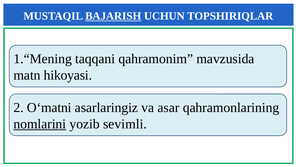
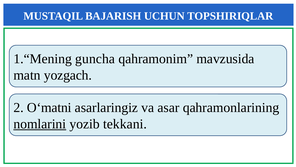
BAJARISH underline: present -> none (113, 16)
taqqani: taqqani -> guncha (95, 59)
hikoyasi: hikoyasi -> yozgach (68, 75)
sevimli: sevimli -> tekkani (125, 124)
